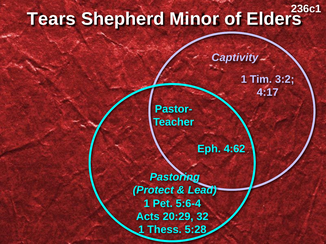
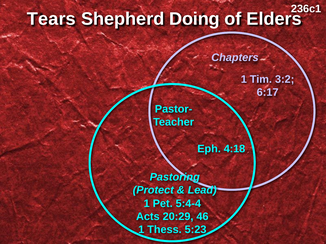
Minor: Minor -> Doing (194, 19)
Captivity: Captivity -> Chapters (235, 58)
4:17: 4:17 -> 6:17 (268, 93)
4:62: 4:62 -> 4:18 (234, 149)
5:6-4: 5:6-4 -> 5:4-4 (188, 204)
32: 32 -> 46 (202, 217)
5:28: 5:28 -> 5:23 (196, 230)
